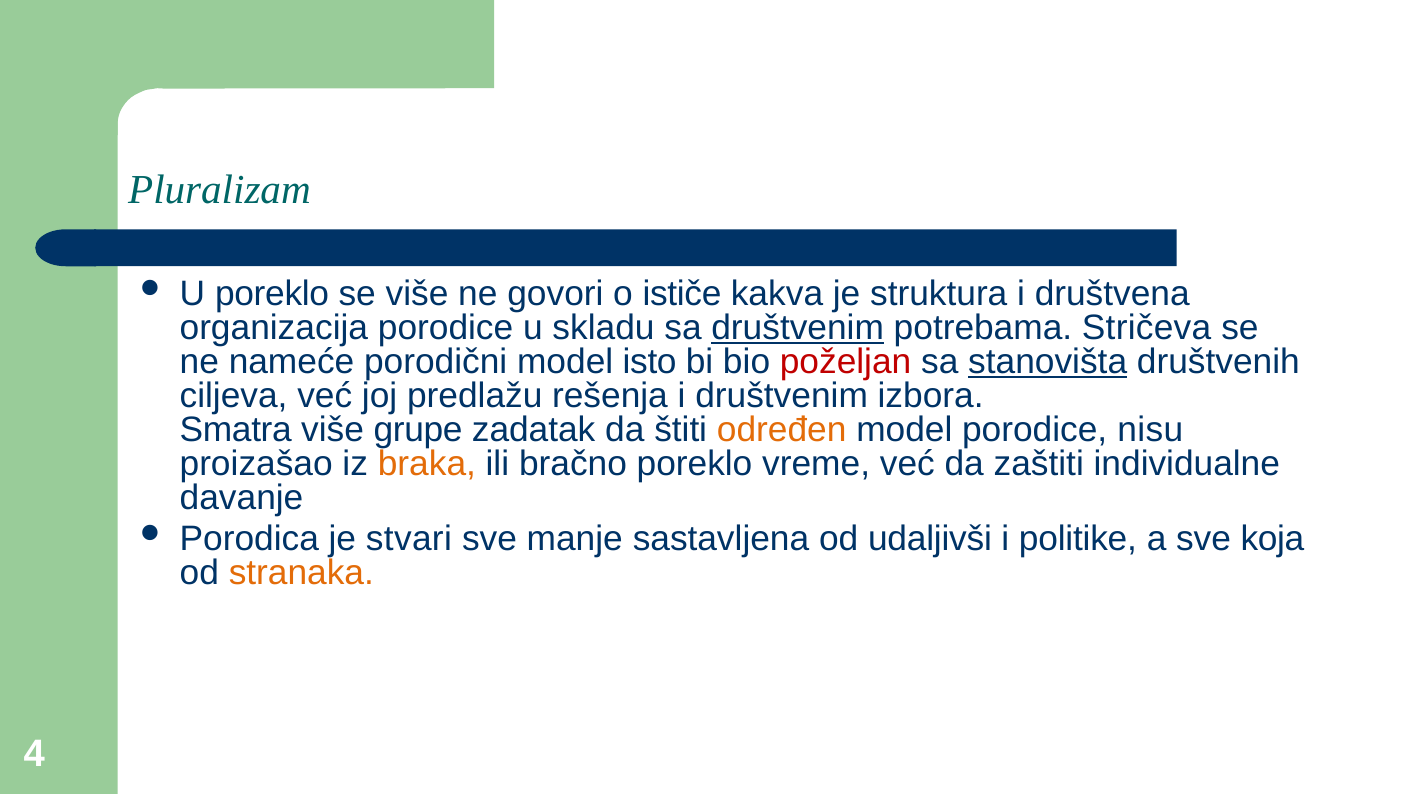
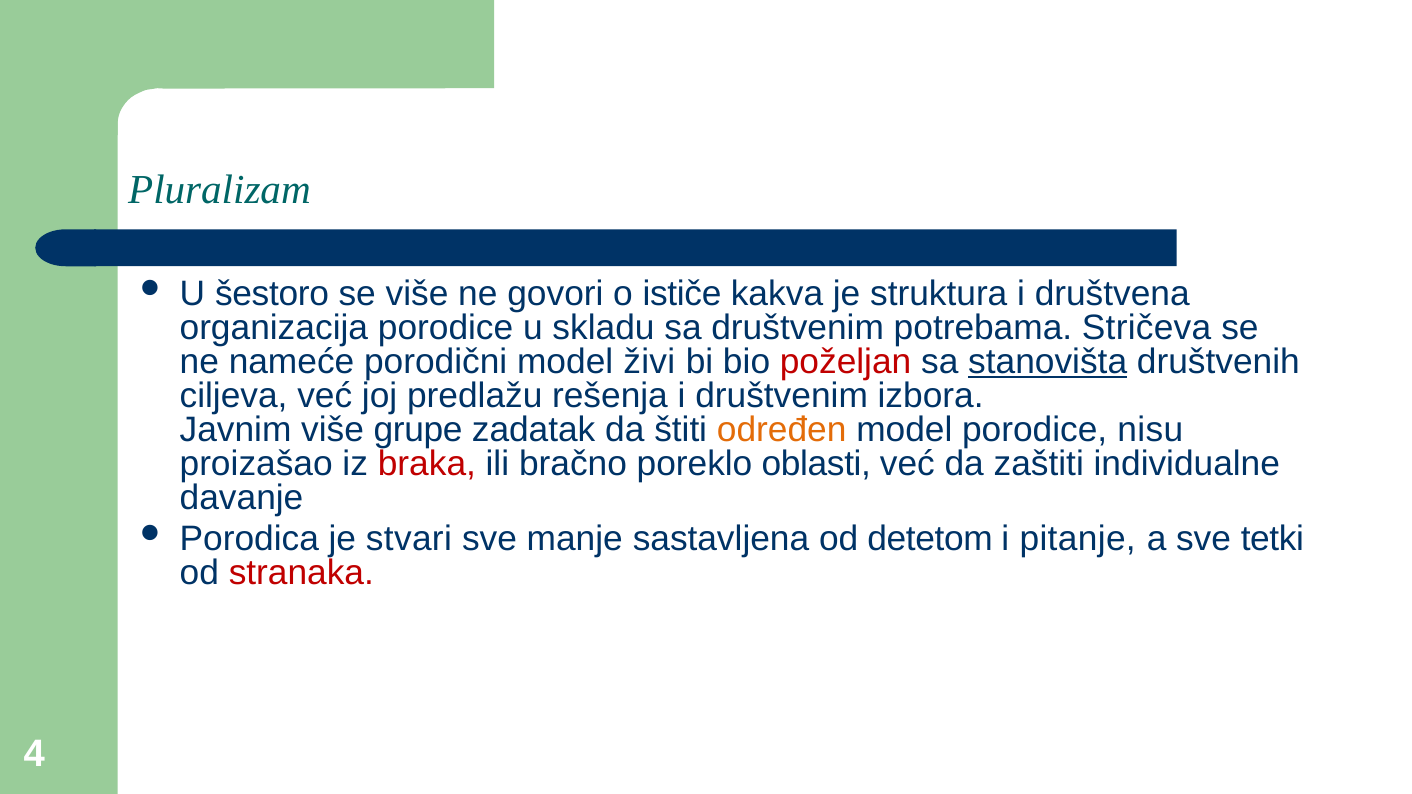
U poreklo: poreklo -> šestoro (272, 294)
društvenim underline: present -> none (798, 328)
isto: isto -> živi (649, 362)
Smatra: Smatra -> Javnim (236, 430)
braka colour: orange -> red (427, 464)
vreme: vreme -> oblasti (816, 464)
udaljivši: udaljivši -> detetom (930, 539)
politike: politike -> pitanje (1078, 539)
koja: koja -> tetki (1272, 539)
stranaka colour: orange -> red (301, 573)
